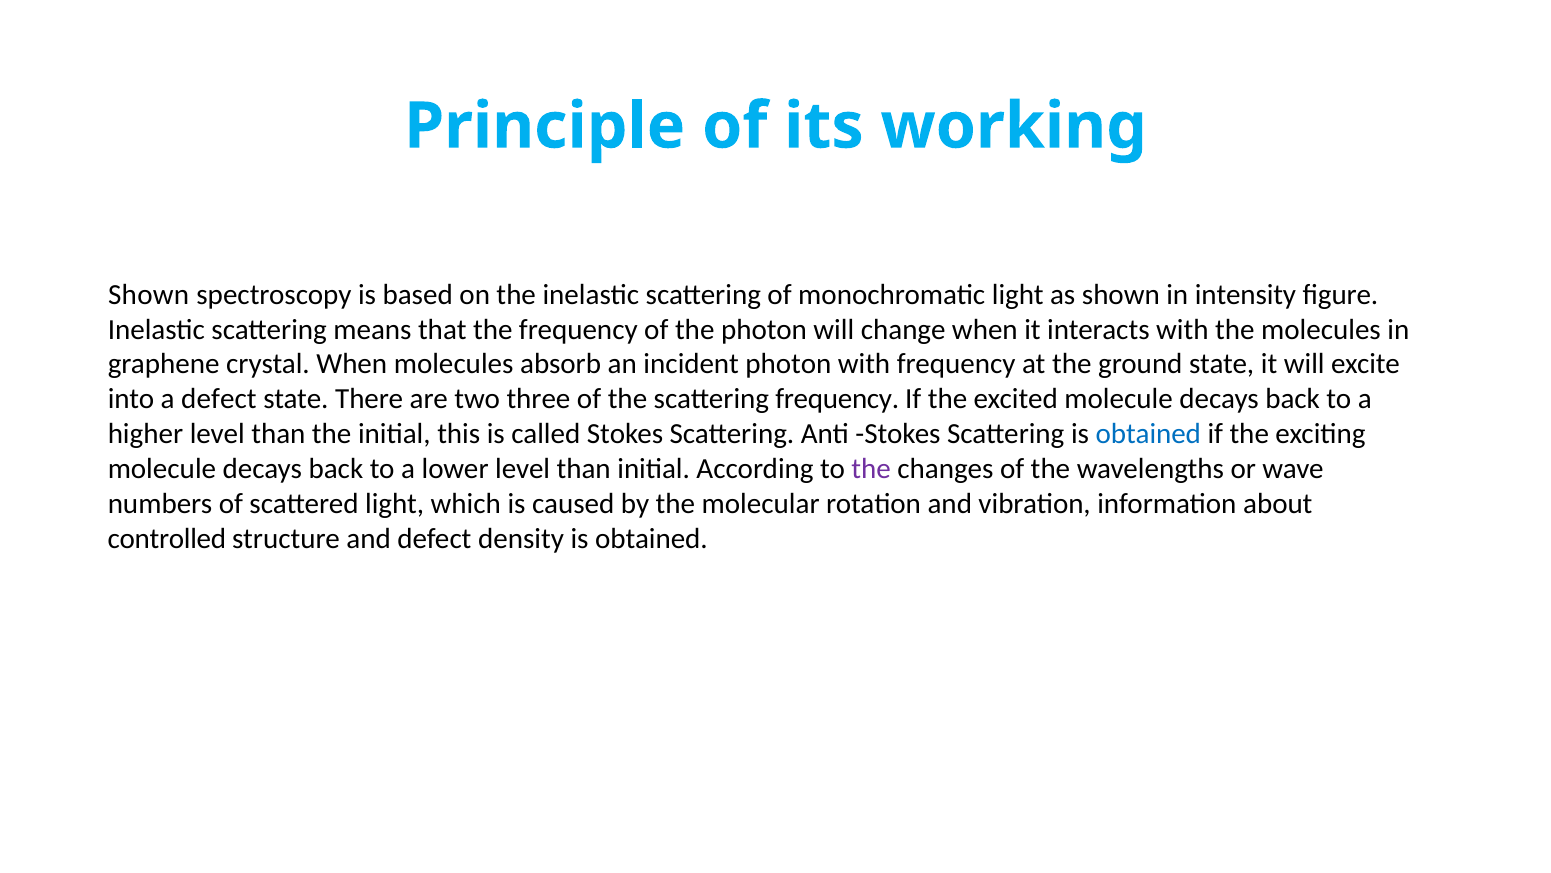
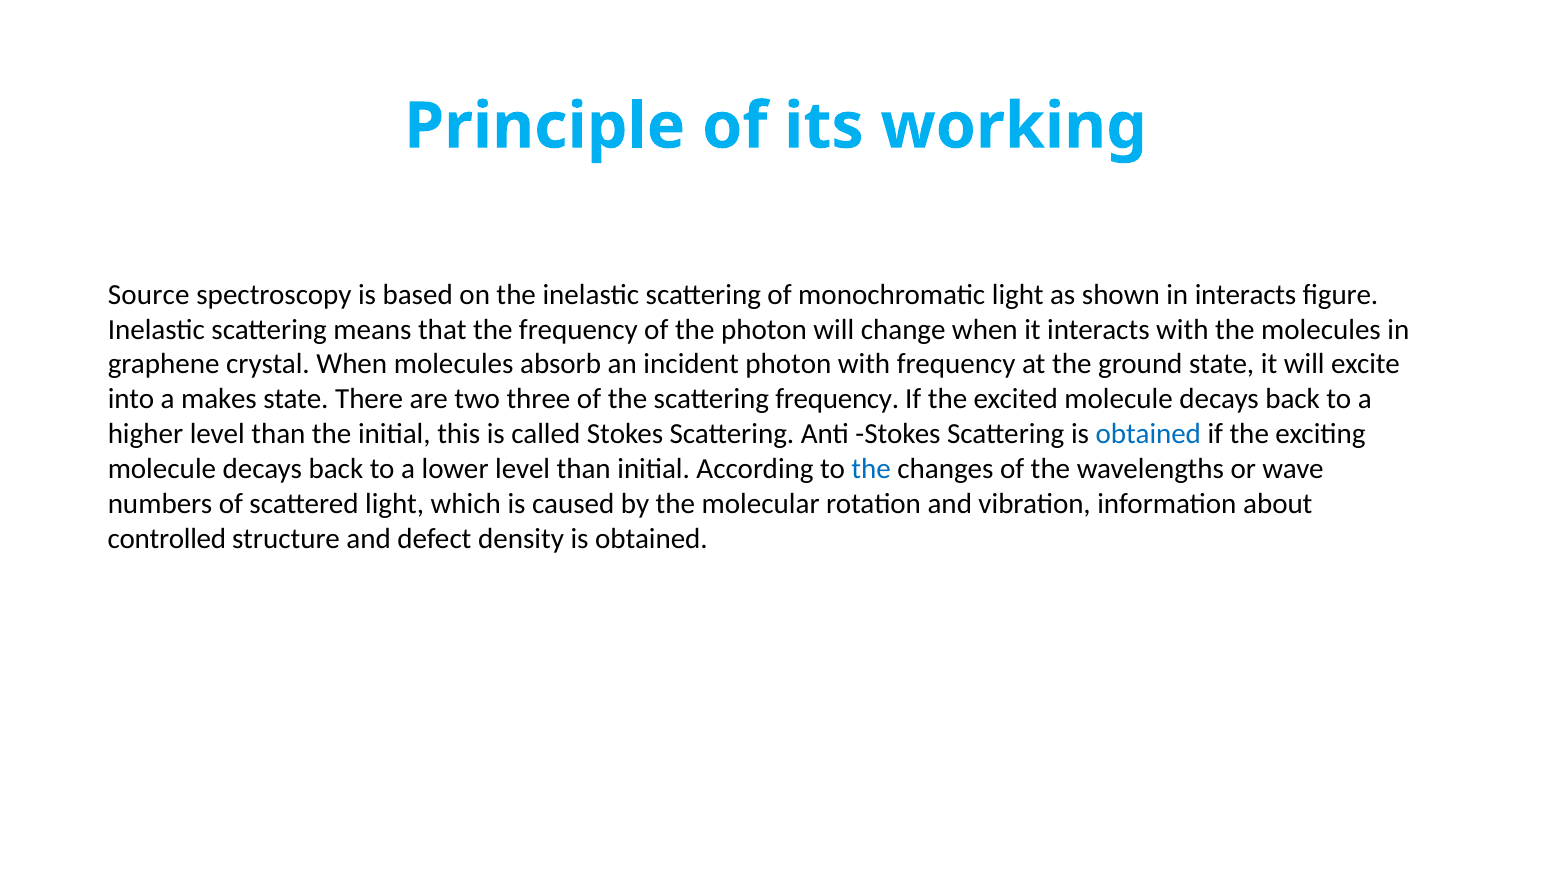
Shown: Shown -> Source (149, 294)
in intensity: intensity -> interacts (1246, 294)
a defect: defect -> makes (219, 399)
the colour: purple -> blue (871, 469)
